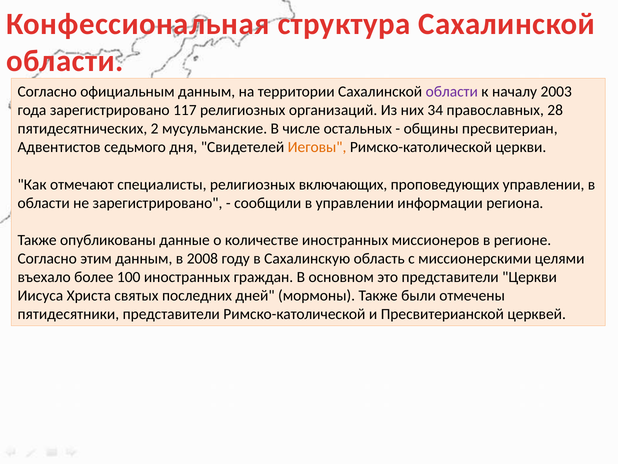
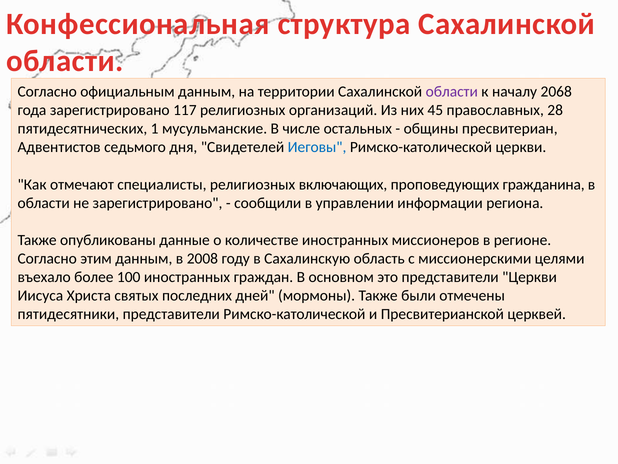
2003: 2003 -> 2068 (556, 92)
34: 34 -> 45 (435, 110)
2: 2 -> 1 (155, 129)
Иеговы colour: orange -> blue (317, 147)
проповедующих управлении: управлении -> гражданина (544, 184)
